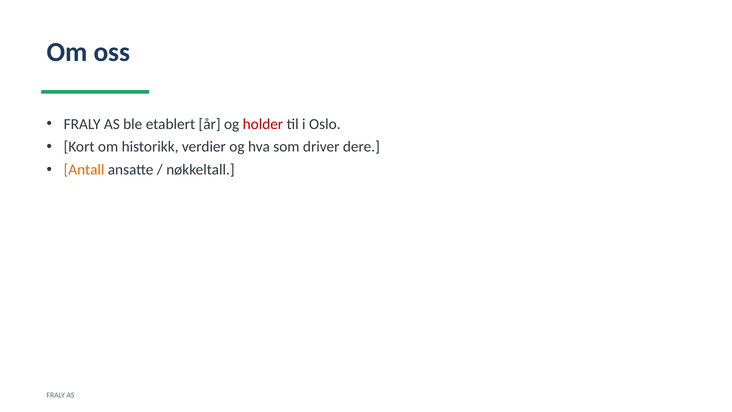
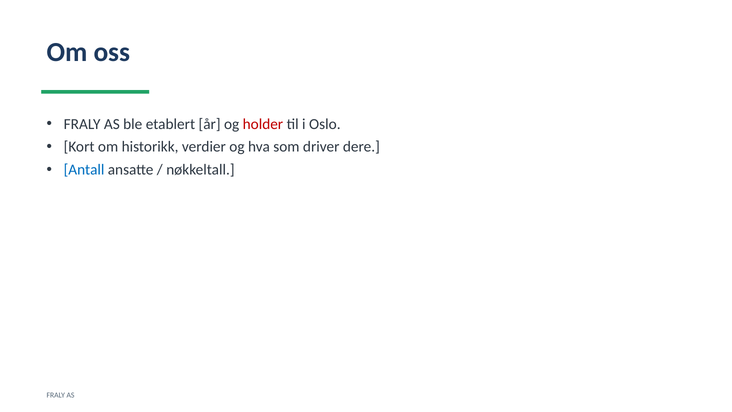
Antall colour: orange -> blue (84, 170)
